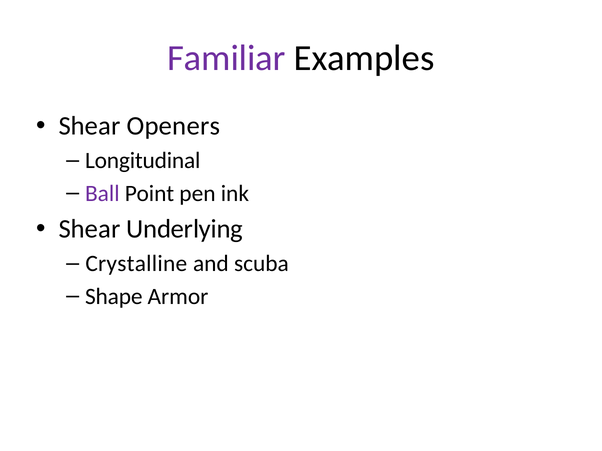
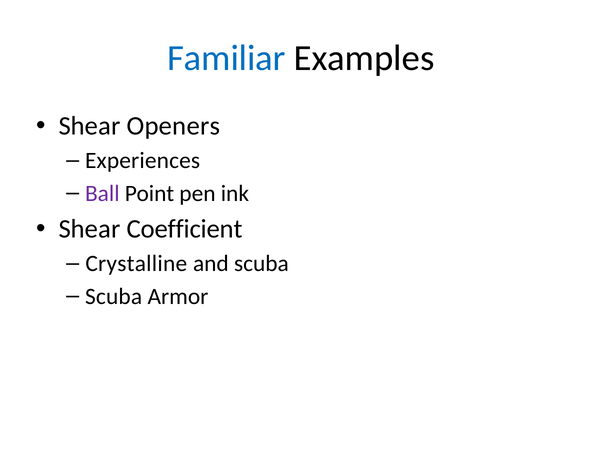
Familiar colour: purple -> blue (226, 58)
Longitudinal: Longitudinal -> Experiences (143, 161)
Underlying: Underlying -> Coefficient (185, 229)
Shape: Shape -> Scuba (114, 297)
